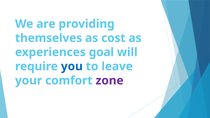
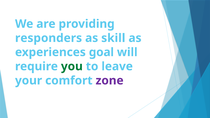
themselves: themselves -> responders (49, 38)
cost: cost -> skill (113, 38)
you colour: blue -> green (72, 66)
